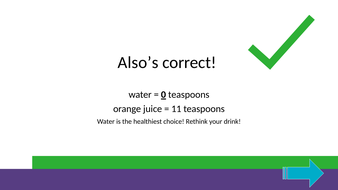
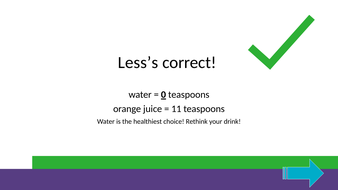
Also’s: Also’s -> Less’s (138, 63)
